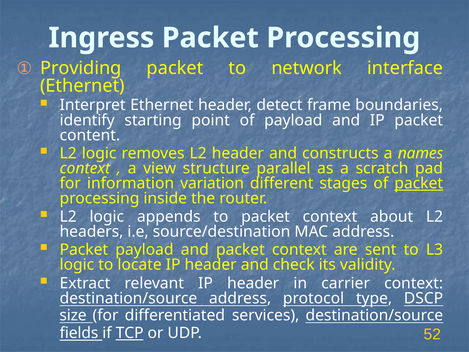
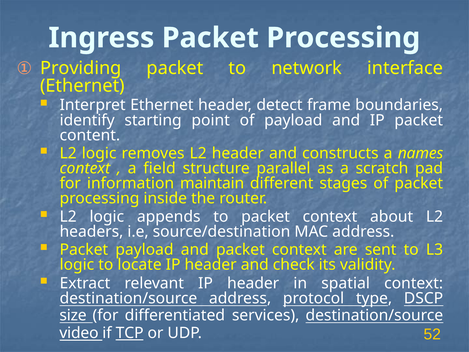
view: view -> field (160, 168)
variation: variation -> maintain (212, 183)
packet underline: present -> none (419, 183)
carrier: carrier -> spatial (346, 283)
fields: fields -> video (79, 333)
